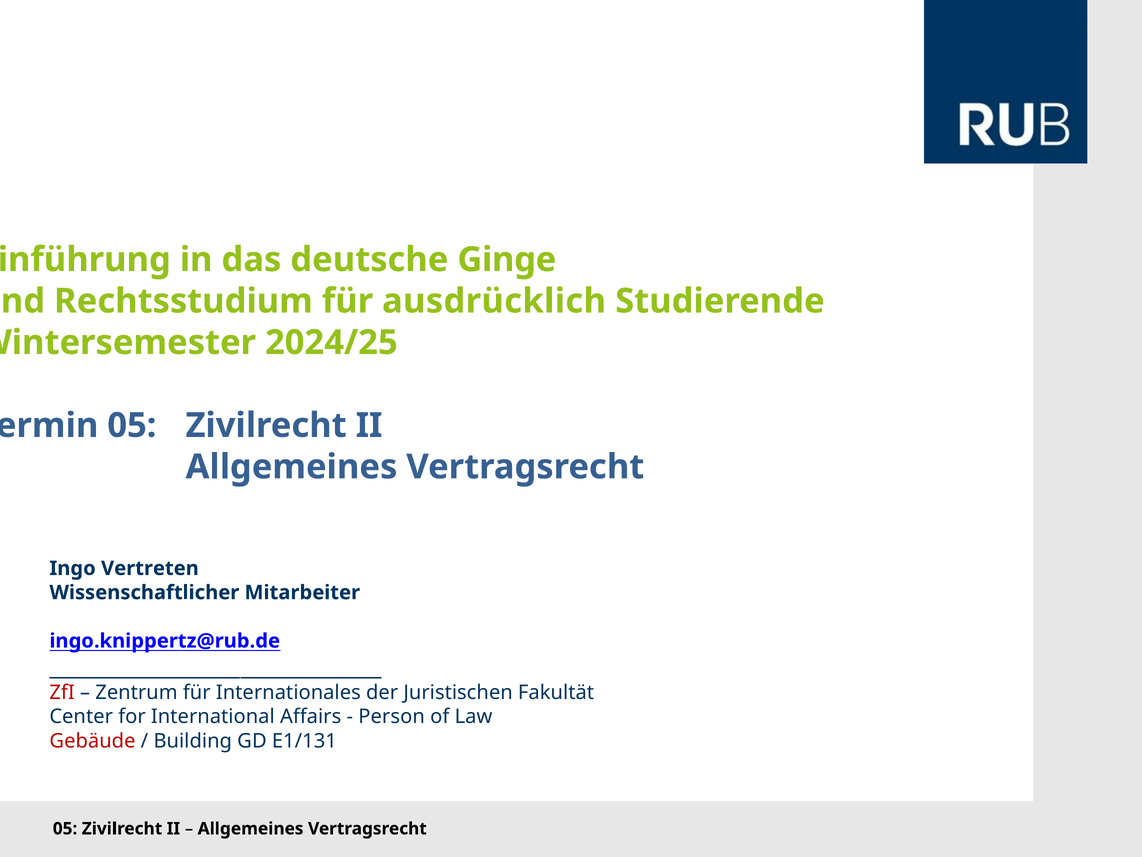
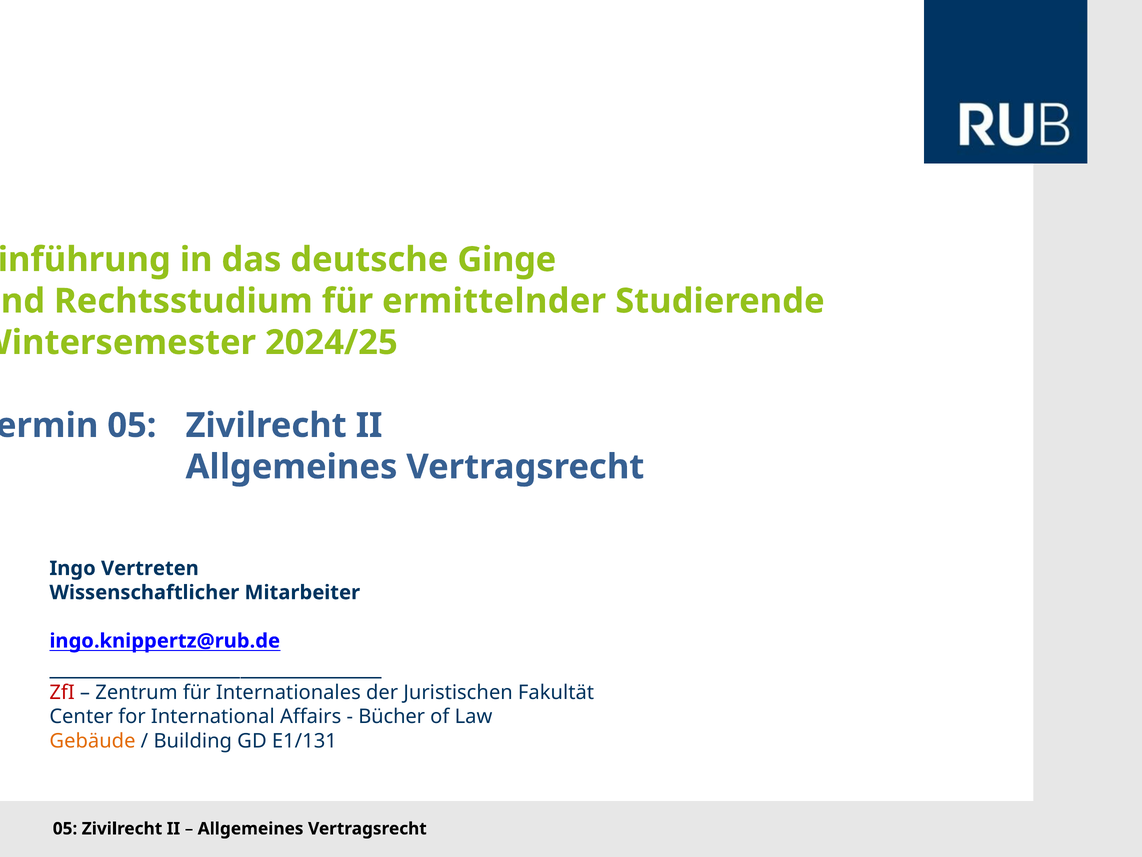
ausdrücklich: ausdrücklich -> ermittelnder (494, 301)
Person: Person -> Bücher (392, 716)
Gebäude colour: red -> orange (92, 741)
